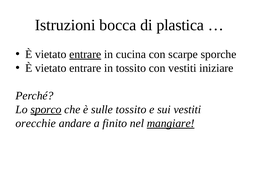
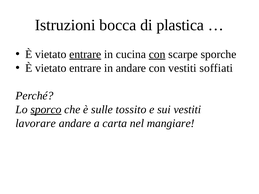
con underline: none -> present (157, 54)
in tossito: tossito -> andare (131, 68)
iniziare: iniziare -> soffiati (216, 68)
orecchie: orecchie -> lavorare (36, 123)
finito: finito -> carta (115, 123)
mangiare underline: present -> none (171, 123)
